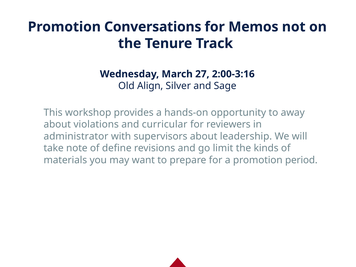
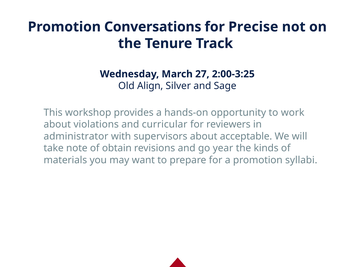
Memos: Memos -> Precise (253, 27)
2:00-3:16: 2:00-3:16 -> 2:00-3:25 (233, 74)
away: away -> work (293, 113)
leadership: leadership -> acceptable (246, 136)
define: define -> obtain (117, 148)
limit: limit -> year (223, 148)
period: period -> syllabi (301, 160)
